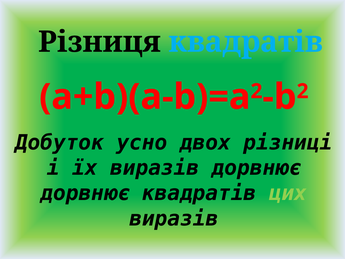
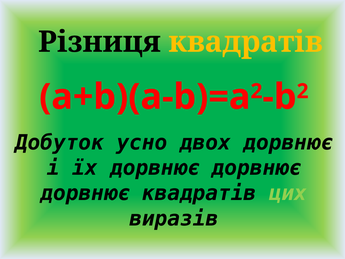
квадратів colour: light blue -> yellow (246, 42)
двох різниці: різниці -> дорвнює (288, 142)
їх виразів: виразів -> дорвнює (155, 168)
